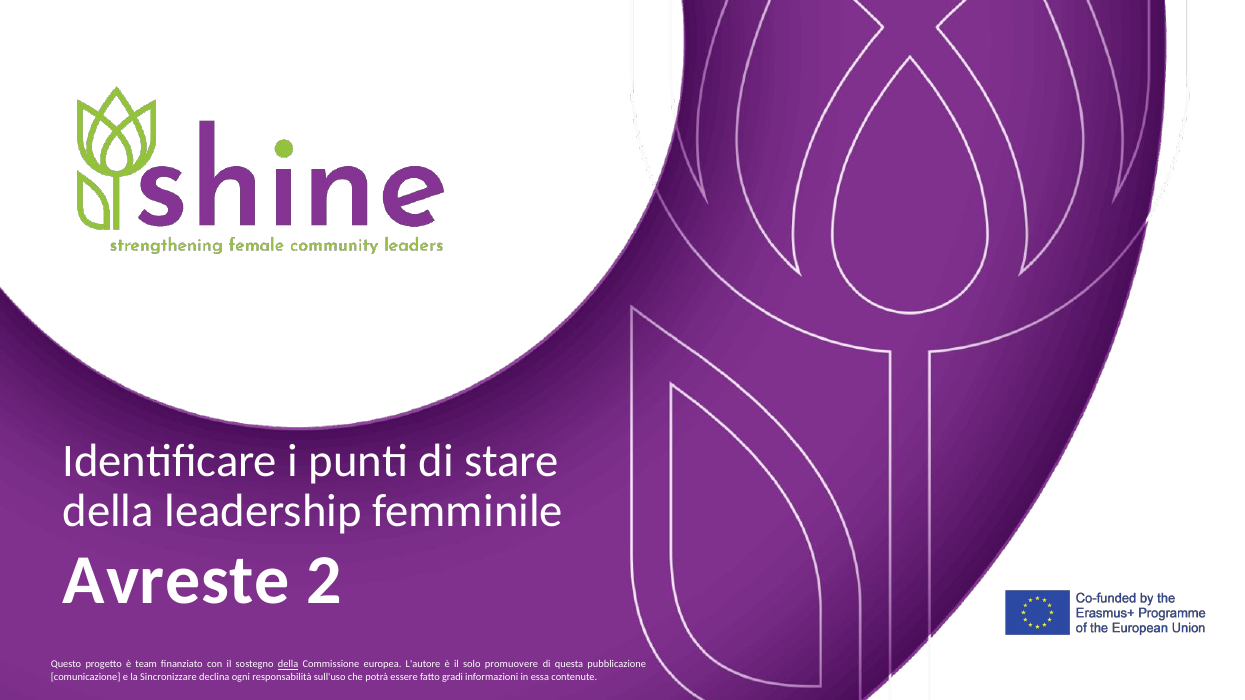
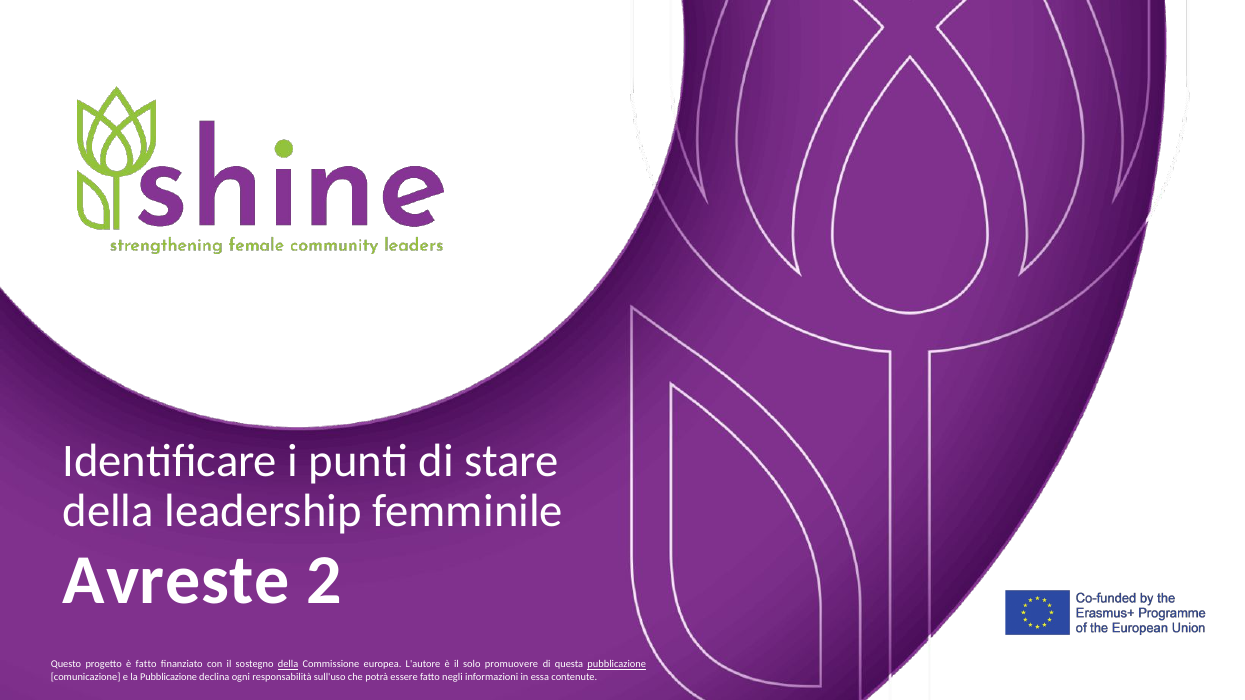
è team: team -> fatto (146, 665)
pubblicazione underline: none -> present (617, 665)
la Sincronizzare: Sincronizzare -> Pubblicazione (169, 677)
gradi: gradi -> negli (452, 677)
